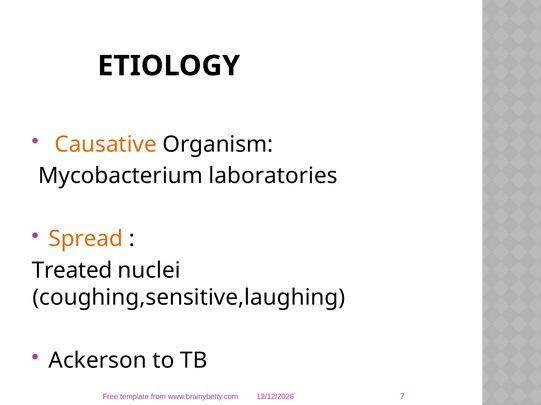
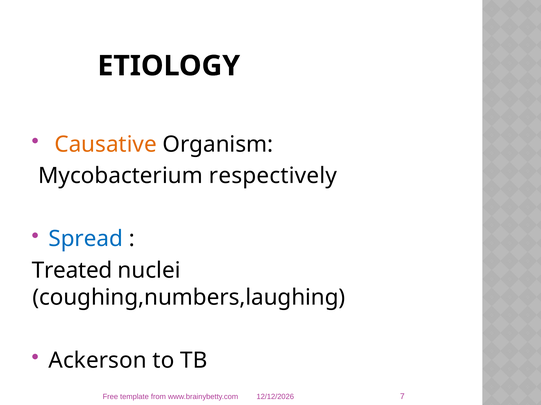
laboratories: laboratories -> respectively (273, 176)
Spread colour: orange -> blue (86, 239)
coughing,sensitive,laughing: coughing,sensitive,laughing -> coughing,numbers,laughing (189, 298)
